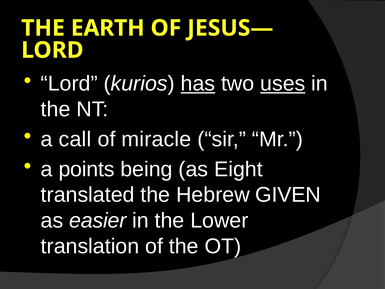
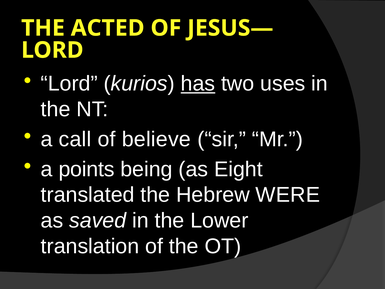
EARTH: EARTH -> ACTED (108, 28)
uses underline: present -> none (283, 84)
miracle: miracle -> believe (156, 139)
GIVEN: GIVEN -> WERE (288, 195)
easier: easier -> saved (98, 220)
